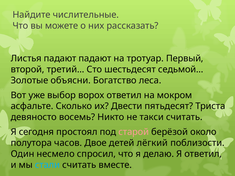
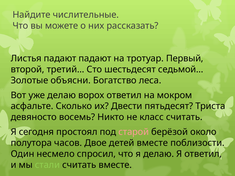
уже выбор: выбор -> делаю (62, 95)
такси: такси -> класс (152, 117)
детей лёгкий: лёгкий -> вместе (152, 143)
стали colour: light blue -> light green (47, 165)
